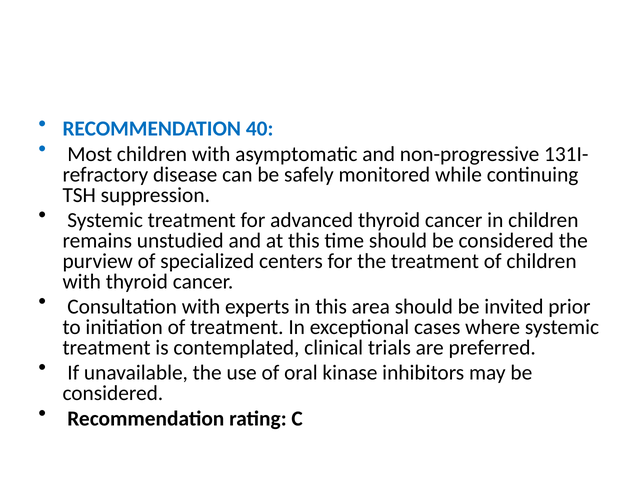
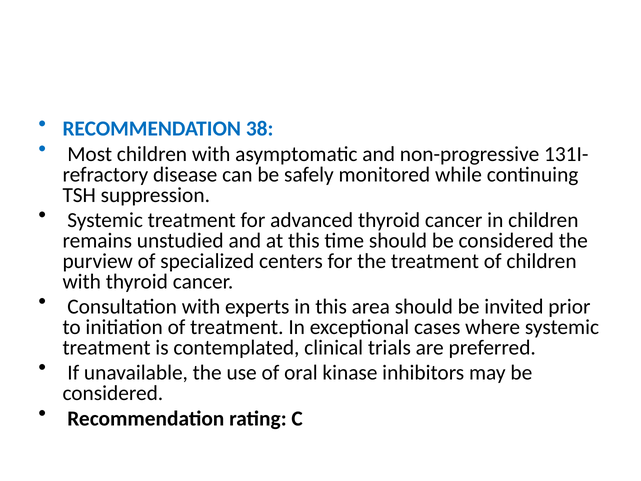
40: 40 -> 38 (260, 129)
